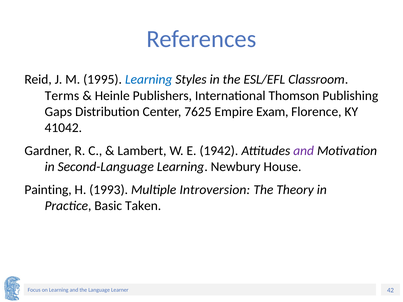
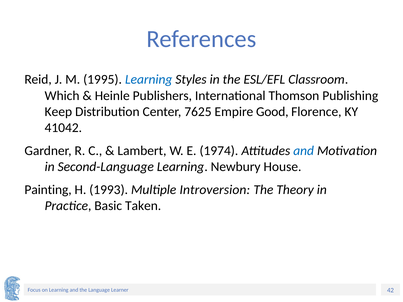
Terms: Terms -> Which (62, 96)
Gaps: Gaps -> Keep (58, 112)
Exam: Exam -> Good (272, 112)
1942: 1942 -> 1974 (219, 151)
and colour: purple -> blue (304, 151)
